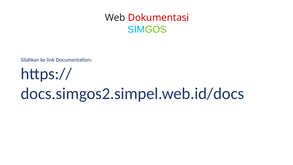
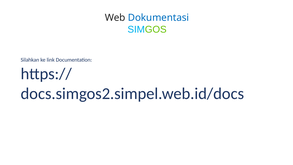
Dokumentasi colour: red -> blue (158, 18)
